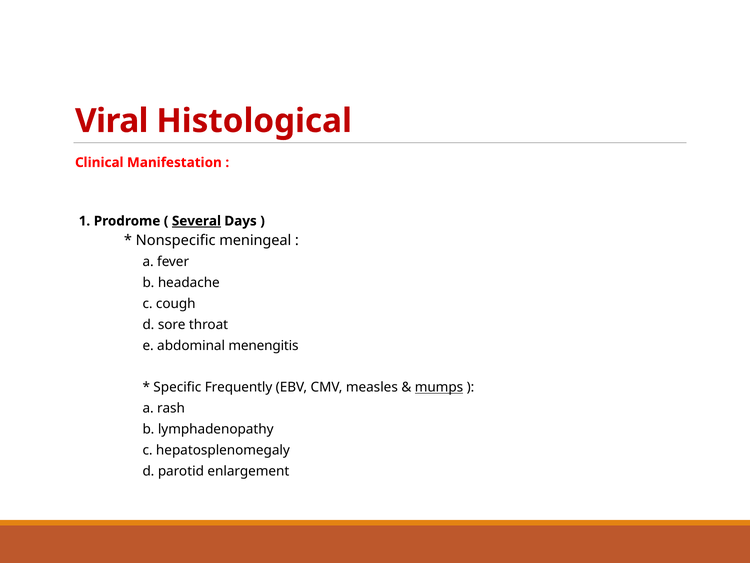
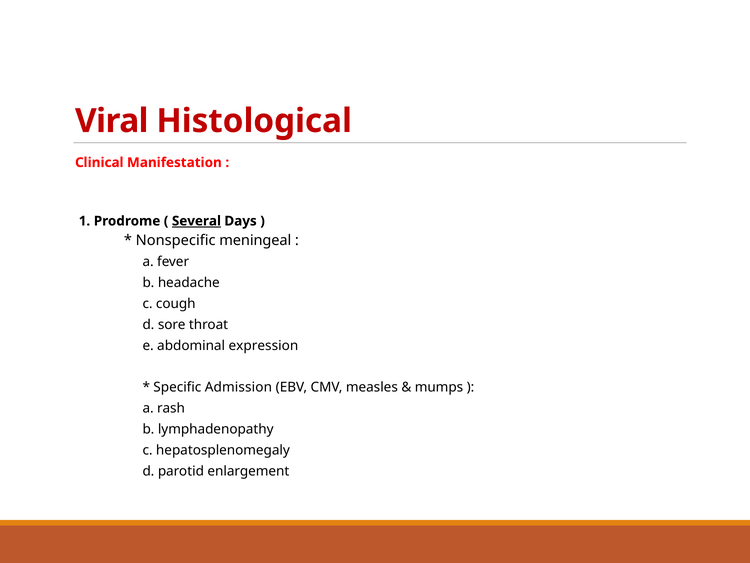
menengitis: menengitis -> expression (263, 345)
Frequently: Frequently -> Admission (238, 387)
mumps underline: present -> none (439, 387)
